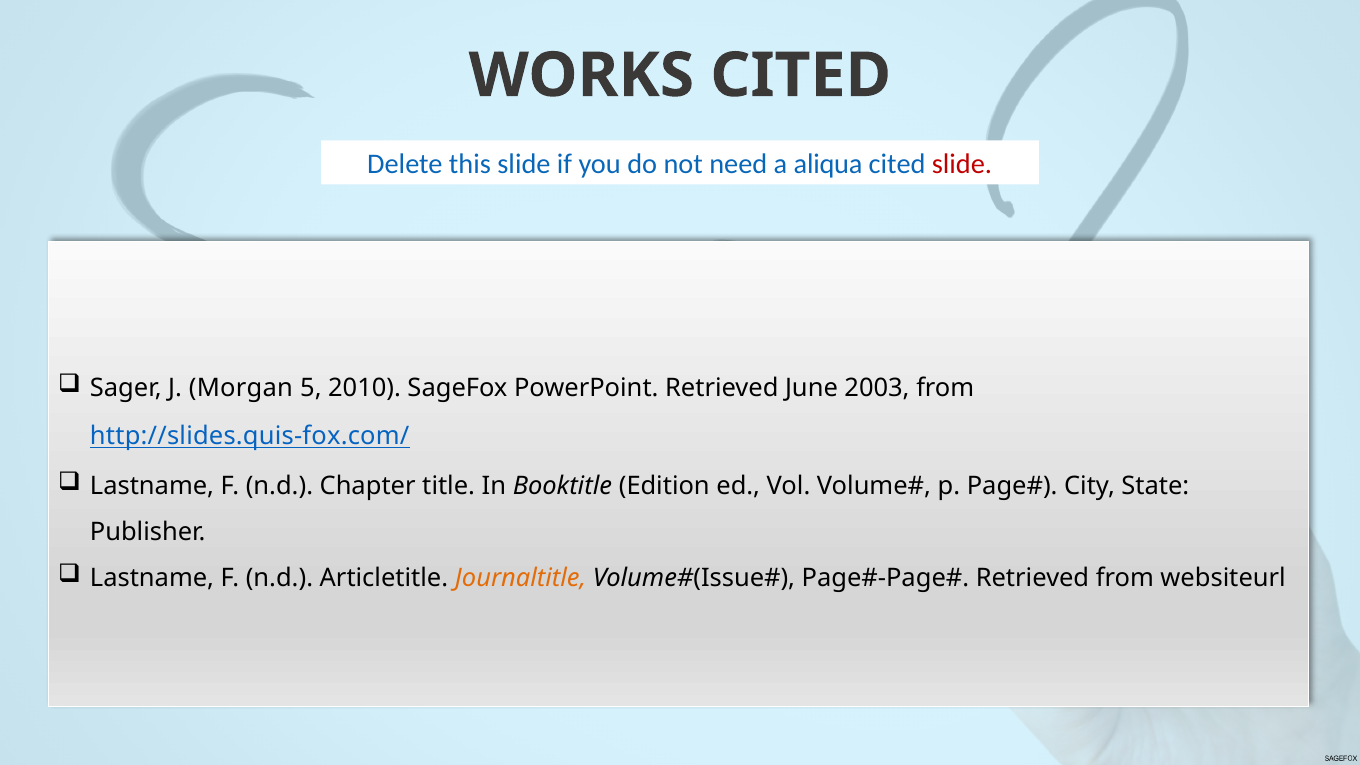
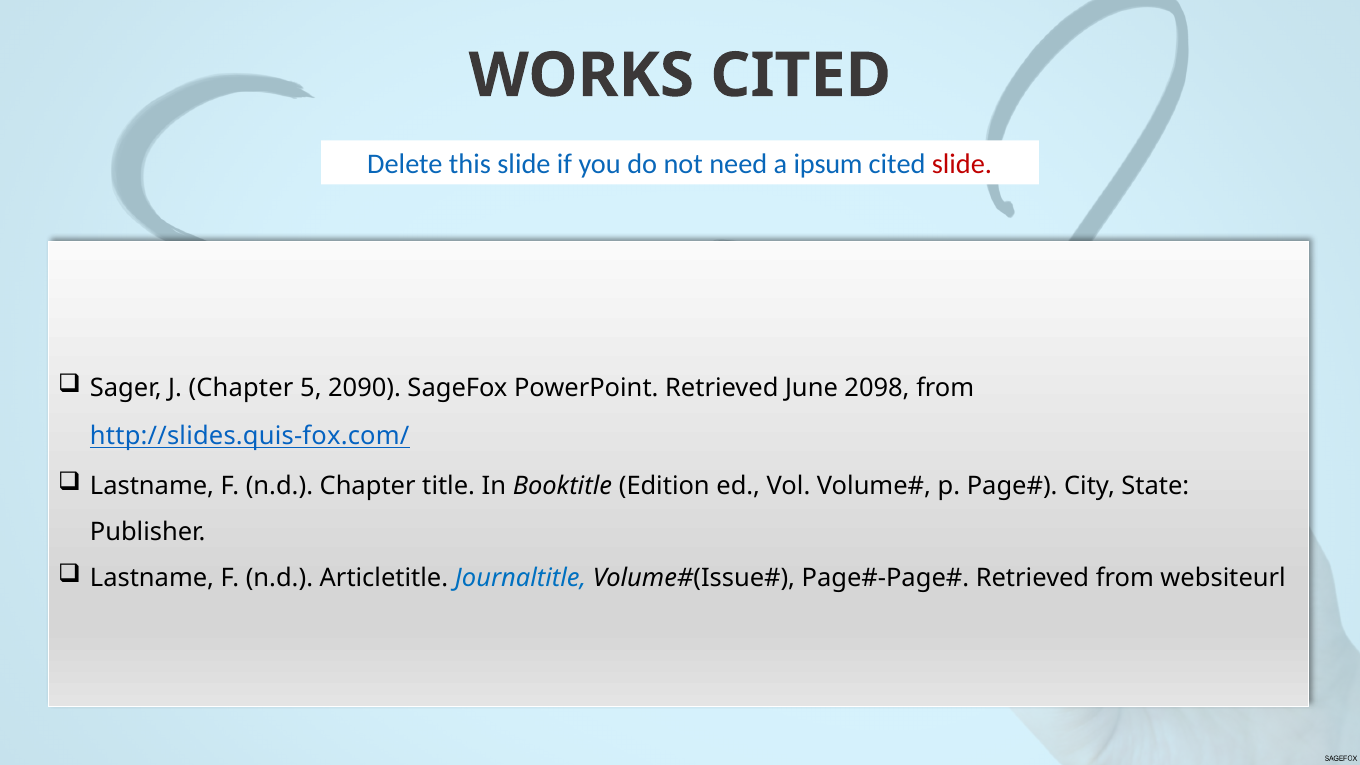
aliqua: aliqua -> ipsum (828, 164)
J Morgan: Morgan -> Chapter (241, 388)
2010: 2010 -> 2090 (365, 388)
2003: 2003 -> 2098 (877, 388)
Journaltitle colour: orange -> blue (521, 578)
